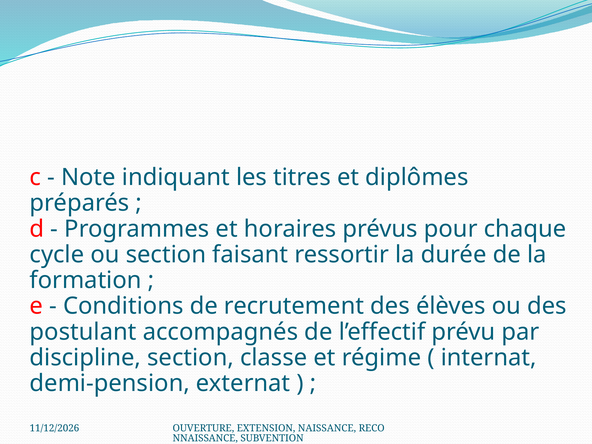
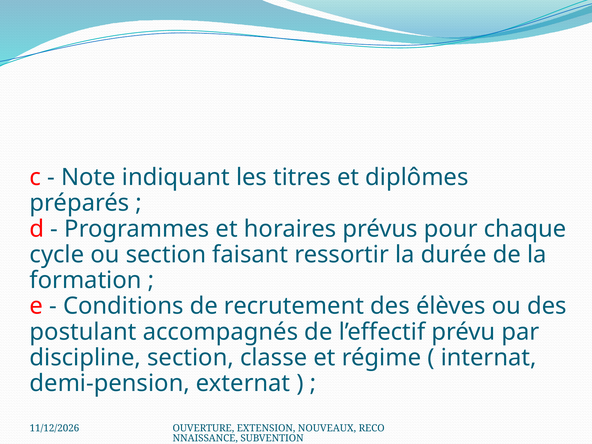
NAISSANCE: NAISSANCE -> NOUVEAUX (327, 428)
